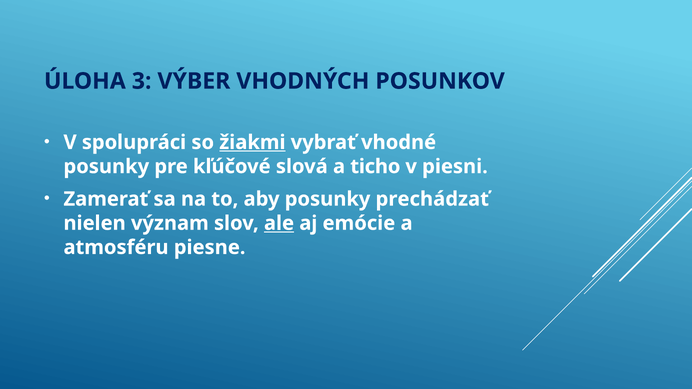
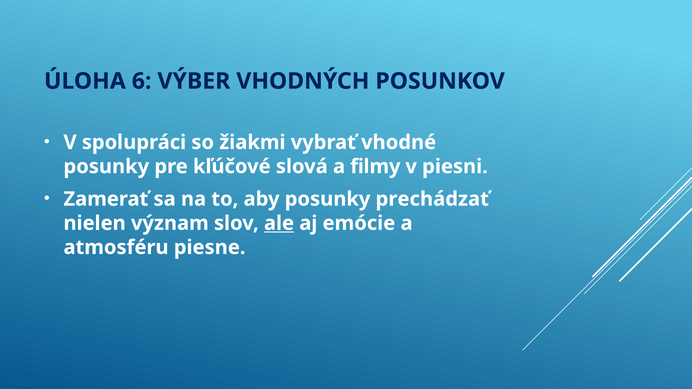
3: 3 -> 6 (142, 81)
žiakmi underline: present -> none (252, 142)
ticho: ticho -> filmy (375, 167)
